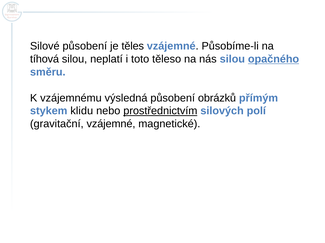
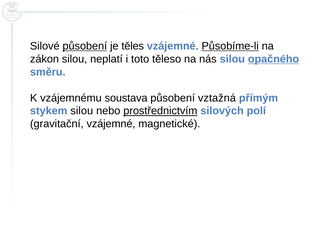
působení underline: none -> present (85, 46)
Působíme-li underline: none -> present (230, 46)
tíhová: tíhová -> zákon (44, 59)
výsledná: výsledná -> soustava (126, 98)
obrázků: obrázků -> vztažná (217, 98)
stykem klidu: klidu -> silou (82, 111)
